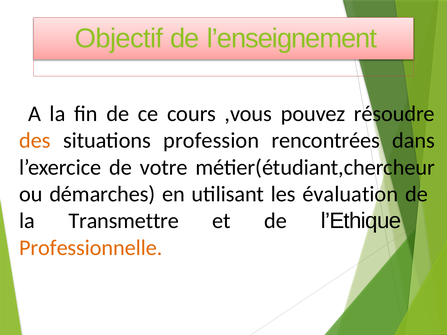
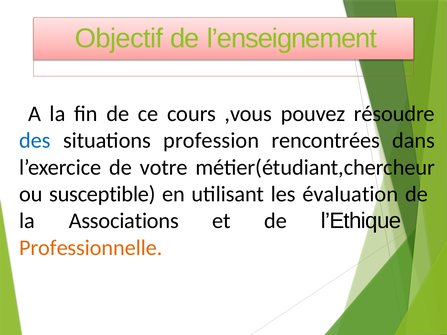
des colour: orange -> blue (35, 141)
démarches: démarches -> susceptible (102, 194)
Transmettre: Transmettre -> Associations (124, 221)
